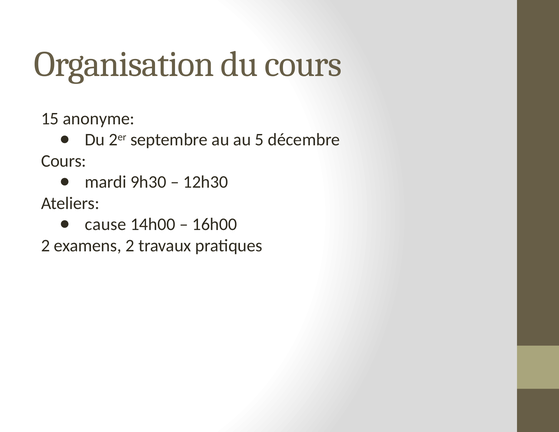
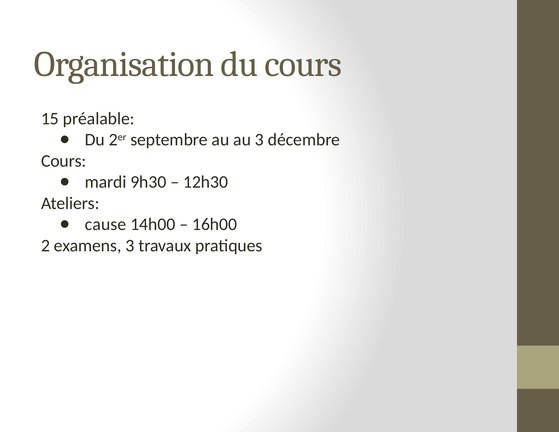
anonyme: anonyme -> préalable (99, 119)
au 5: 5 -> 3 (259, 140)
examens 2: 2 -> 3 (130, 246)
